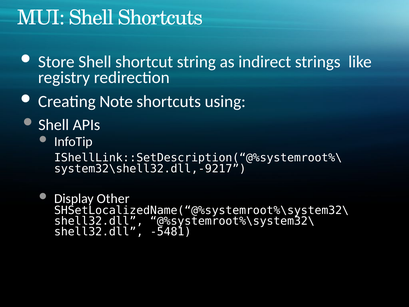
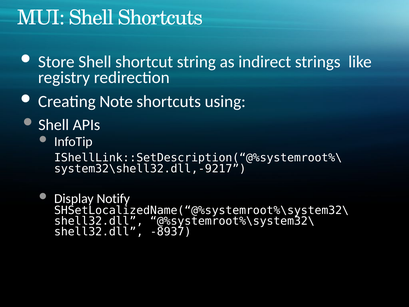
Other: Other -> Notify (113, 198)
-5481: -5481 -> -8937 (171, 232)
